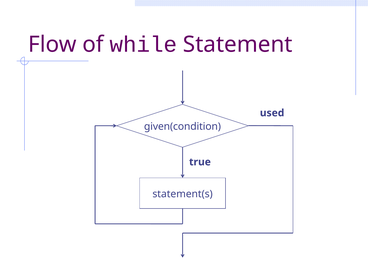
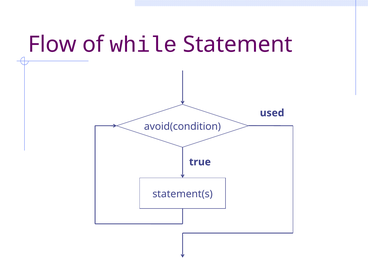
given(condition: given(condition -> avoid(condition (182, 126)
